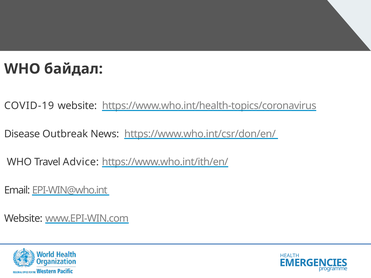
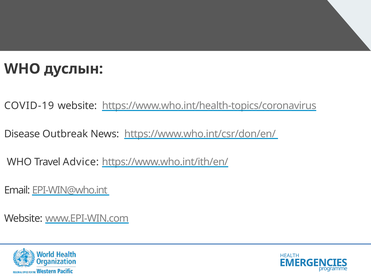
байдал: байдал -> дуслын (74, 69)
